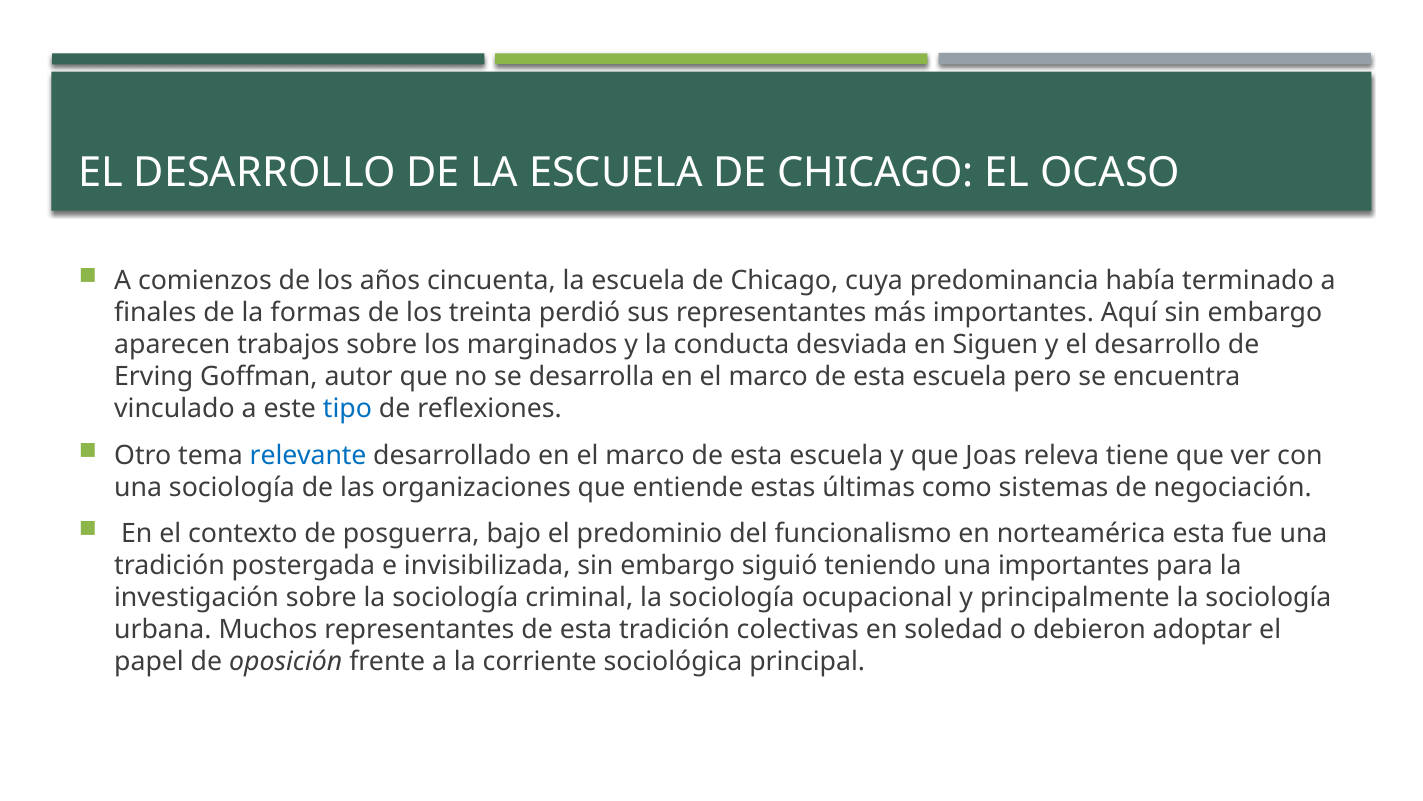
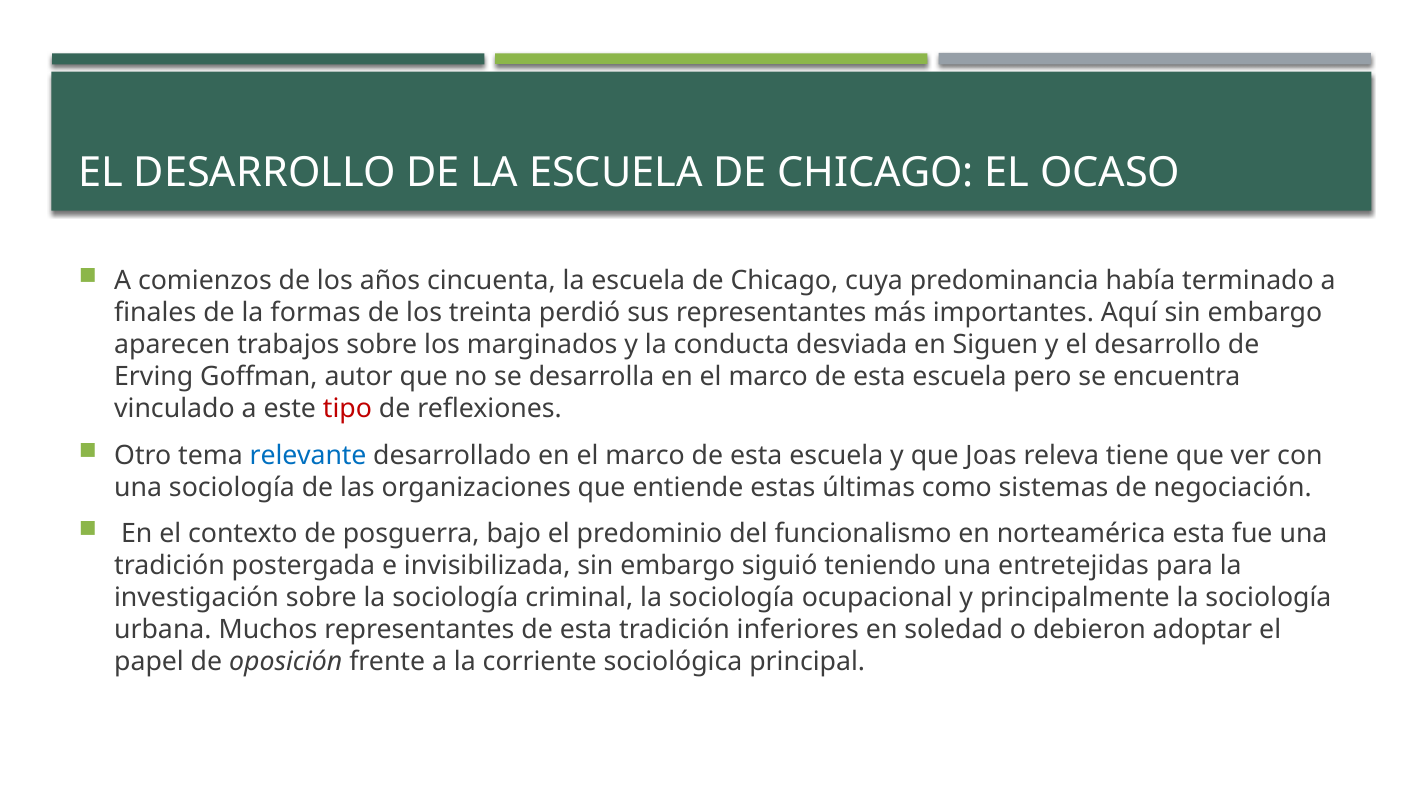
tipo colour: blue -> red (347, 409)
una importantes: importantes -> entretejidas (1074, 565)
colectivas: colectivas -> inferiores (798, 629)
